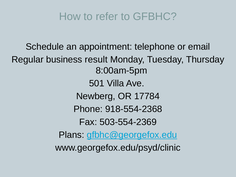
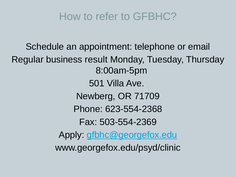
17784: 17784 -> 71709 (147, 96)
918-554-2368: 918-554-2368 -> 623-554-2368 (134, 109)
Plans: Plans -> Apply (72, 135)
